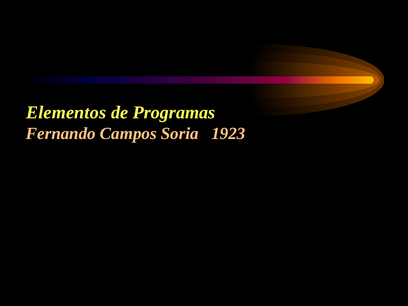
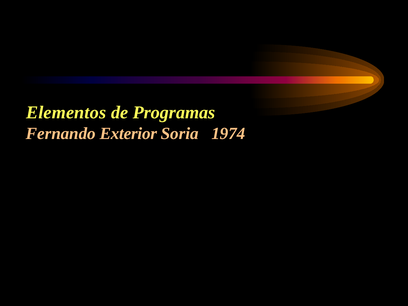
Campos: Campos -> Exterior (128, 134)
1923: 1923 -> 1974 (228, 134)
